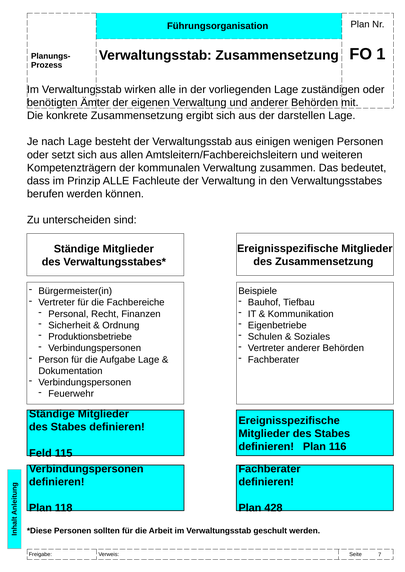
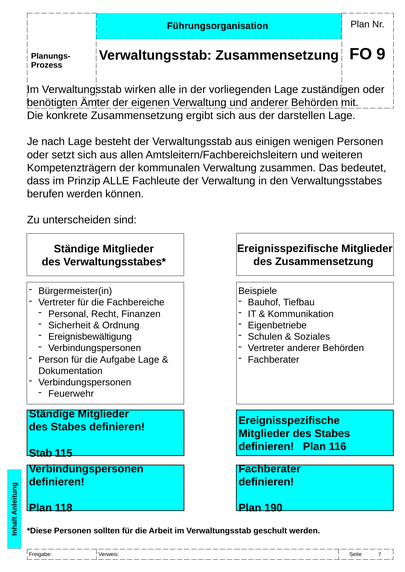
1: 1 -> 9 (381, 54)
Produktionsbetriebe: Produktionsbetriebe -> Ereignisbewältigung (90, 337)
Feld: Feld -> Stab (41, 454)
428: 428 -> 190 (273, 509)
